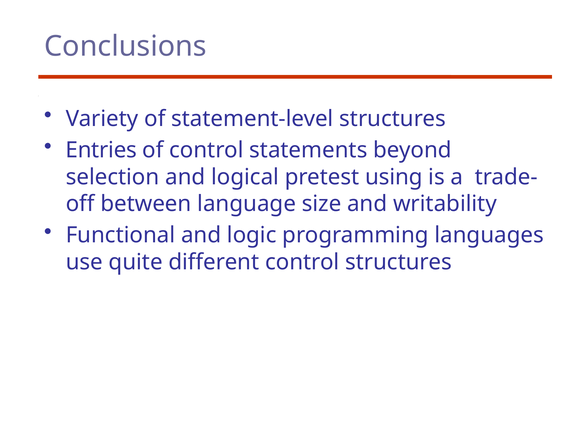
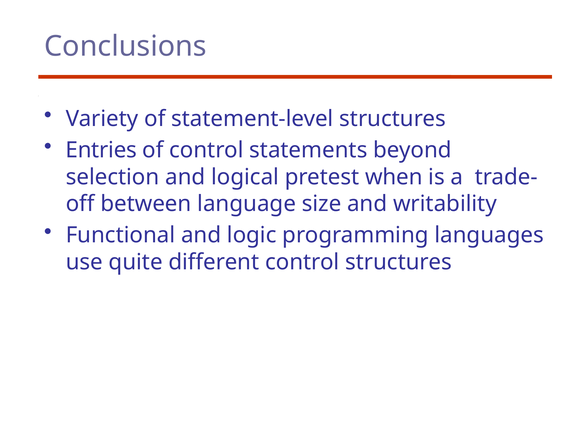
using: using -> when (394, 177)
